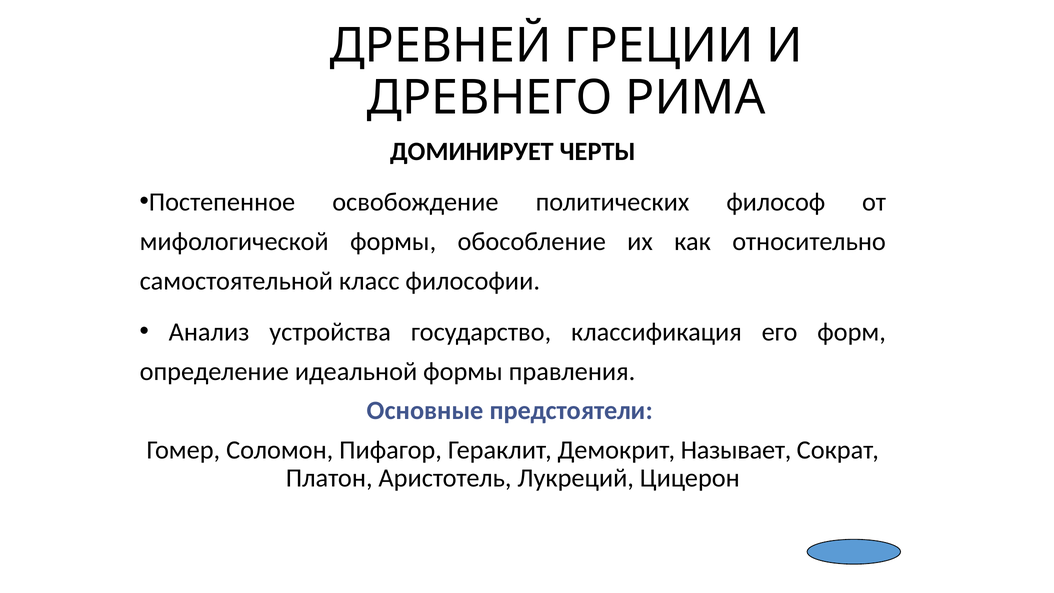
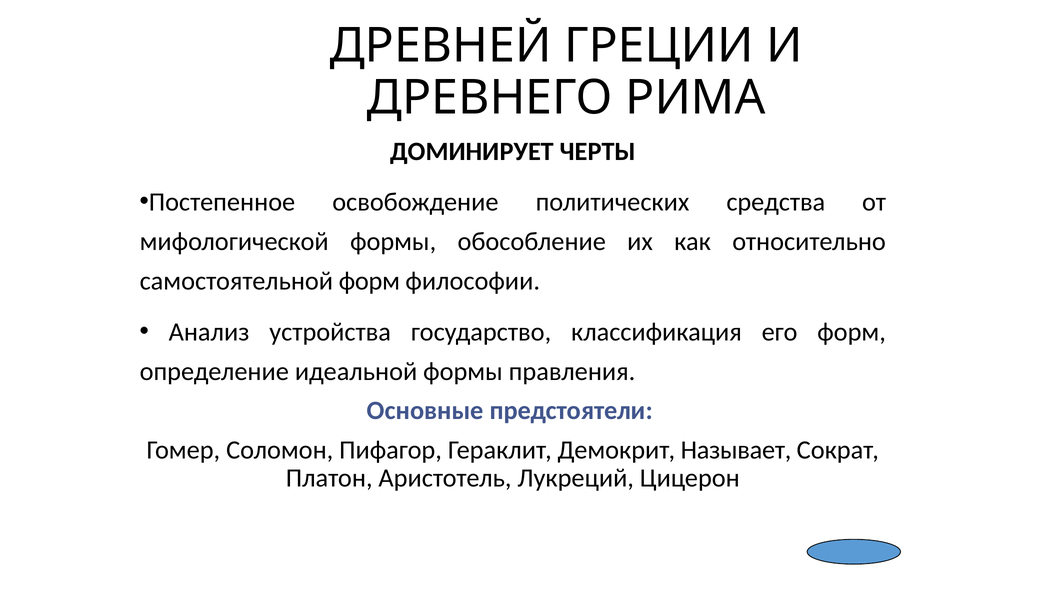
философ: философ -> средства (776, 202)
самостоятельной класс: класс -> форм (369, 281)
